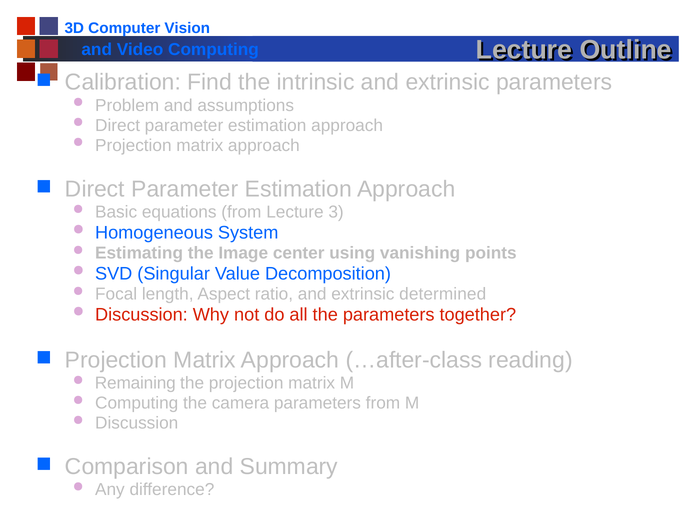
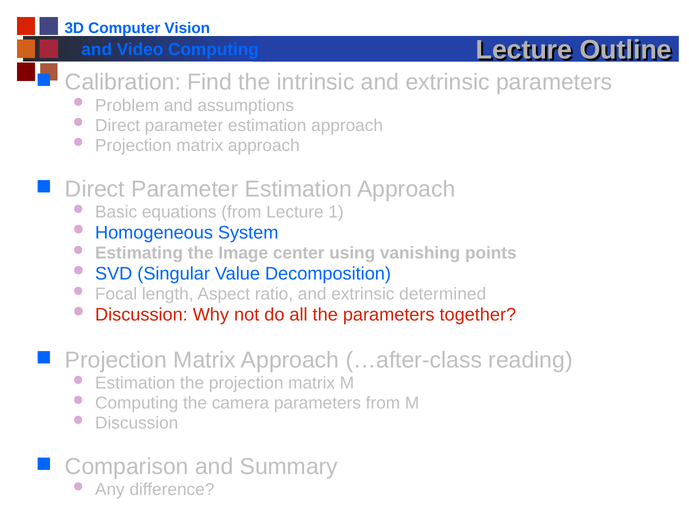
3: 3 -> 1 (336, 212)
Remaining: Remaining -> Estimation (135, 383)
